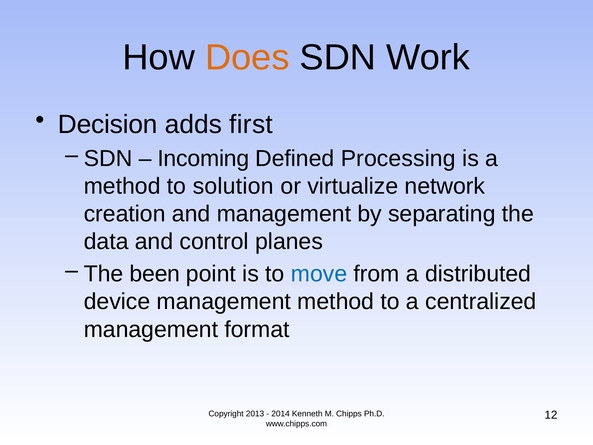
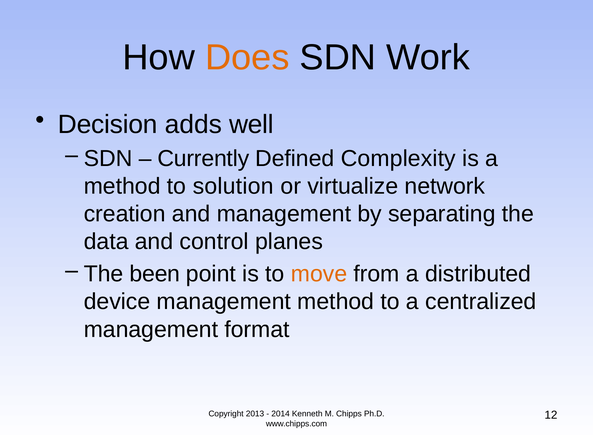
first: first -> well (251, 124)
Incoming: Incoming -> Currently (203, 158)
Processing: Processing -> Complexity (398, 158)
move colour: blue -> orange (319, 274)
